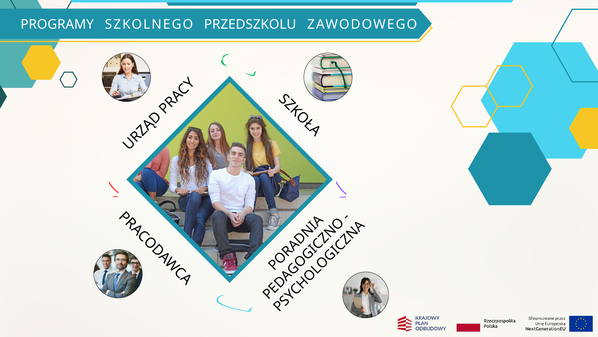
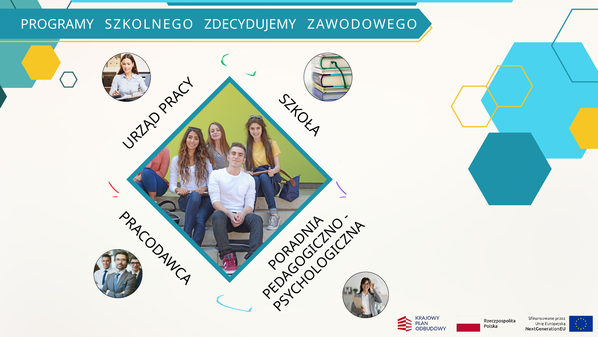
PRZEDSZKOLU: PRZEDSZKOLU -> ZDECYDUJEMY (250, 24)
